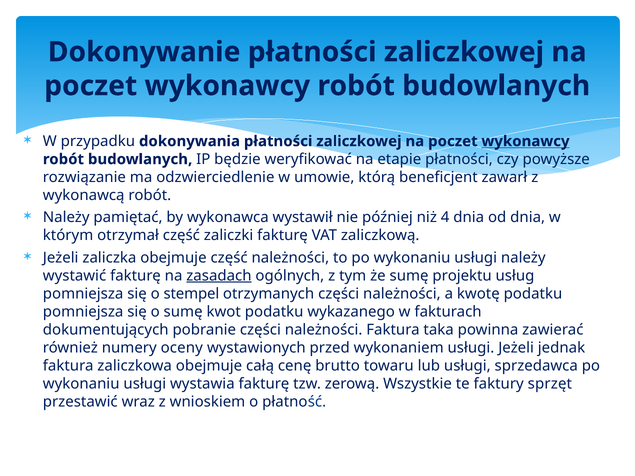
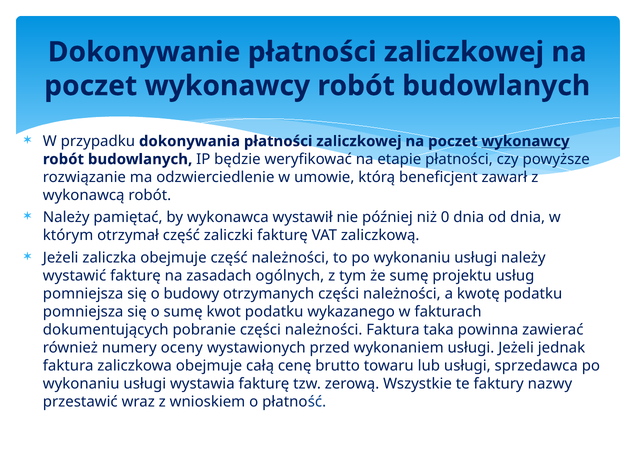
4: 4 -> 0 (445, 218)
zasadach underline: present -> none (219, 276)
stempel: stempel -> budowy (191, 294)
sprzęt: sprzęt -> nazwy (550, 384)
